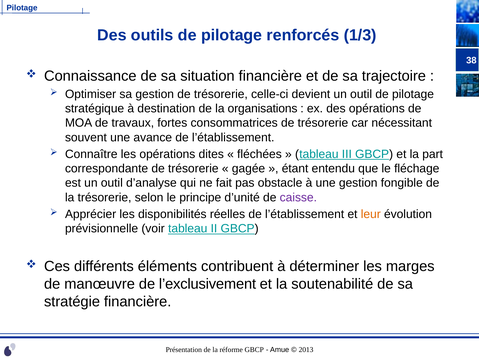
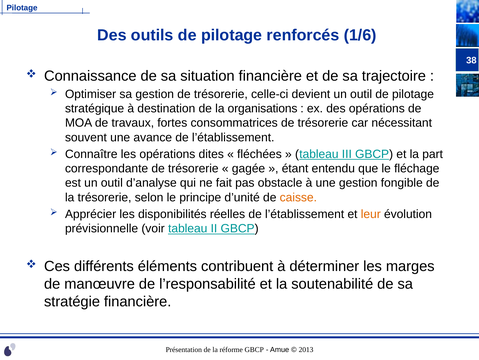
1/3: 1/3 -> 1/6 (360, 35)
caisse colour: purple -> orange (298, 197)
l’exclusivement: l’exclusivement -> l’responsabilité (207, 283)
